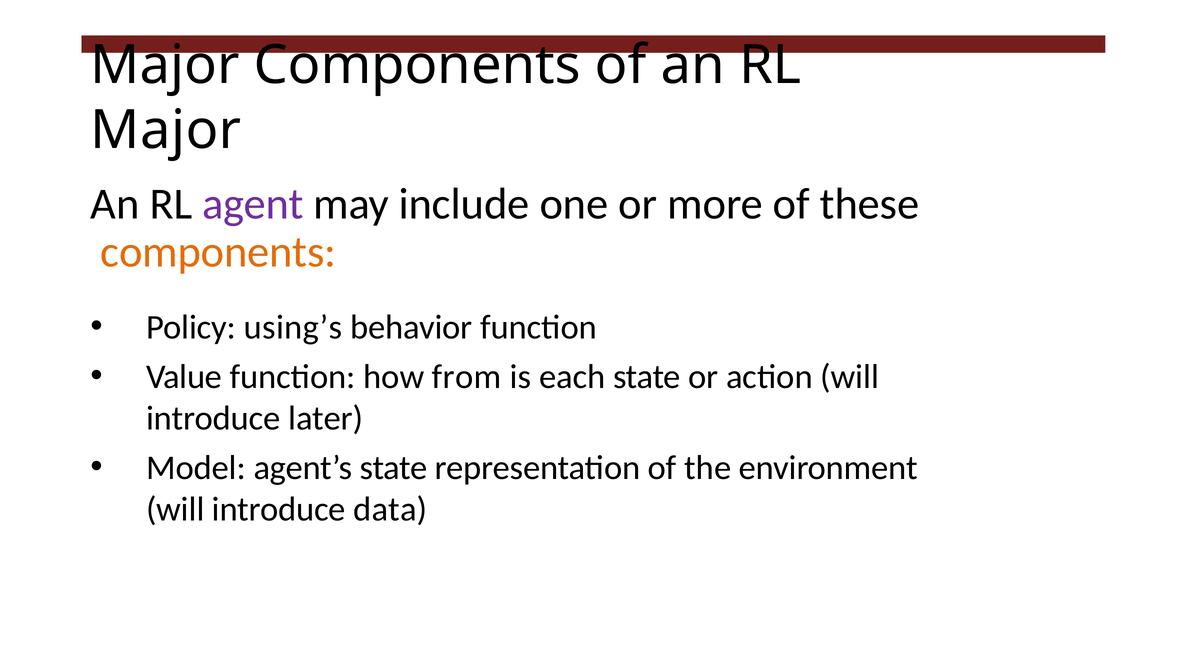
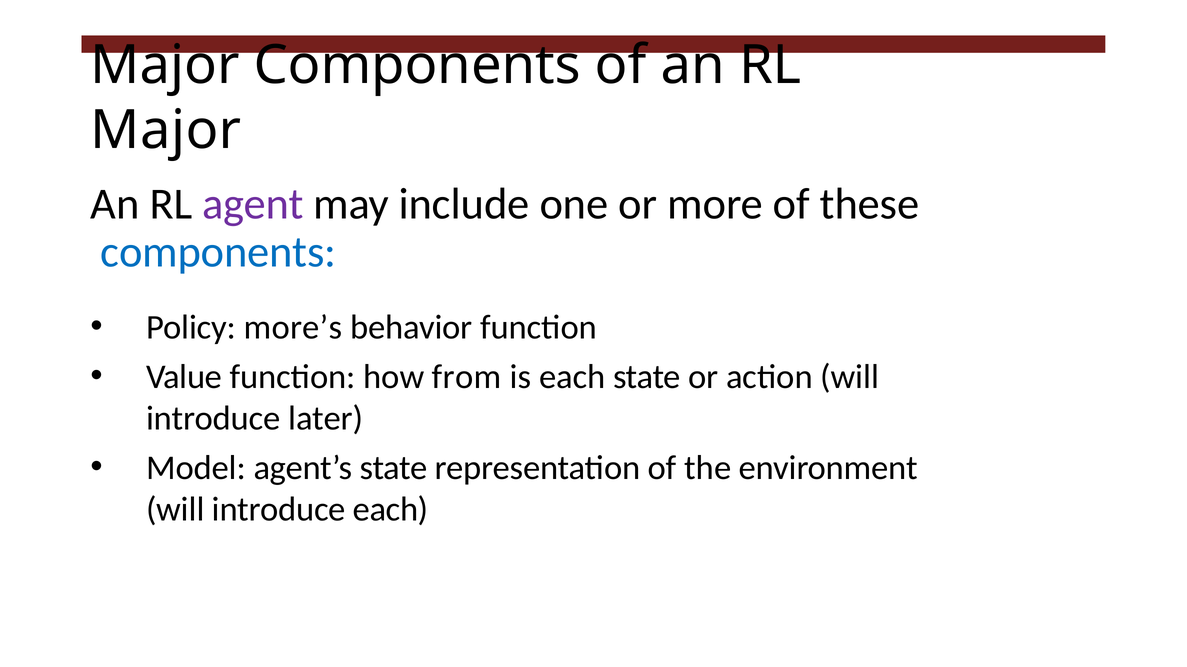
components colour: orange -> blue (218, 252)
using’s: using’s -> more’s (293, 328)
introduce data: data -> each (391, 510)
